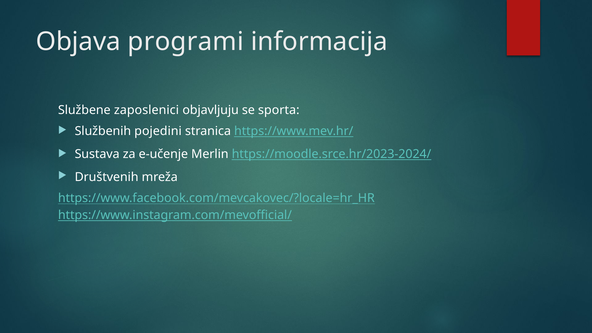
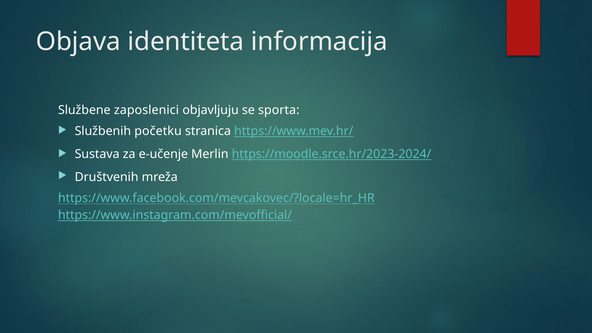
programi: programi -> identiteta (186, 42)
pojedini: pojedini -> početku (158, 131)
